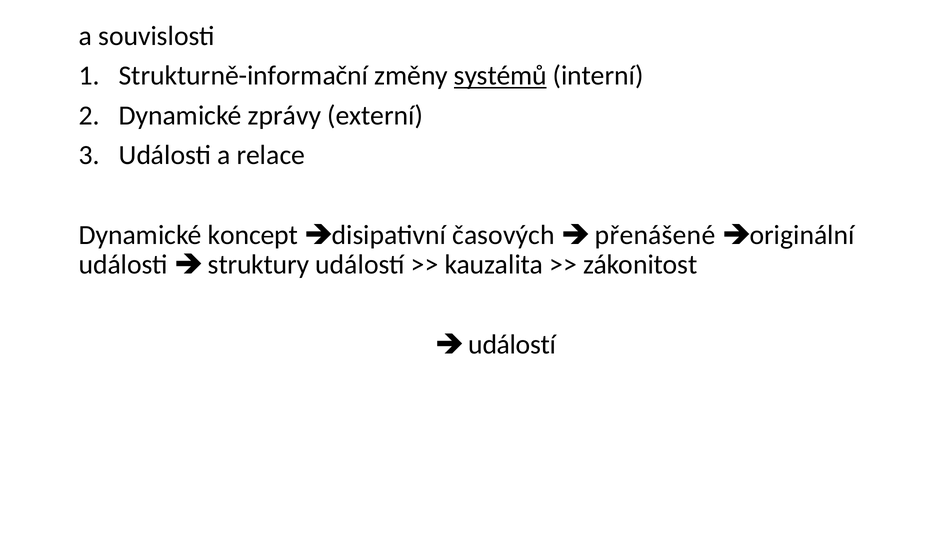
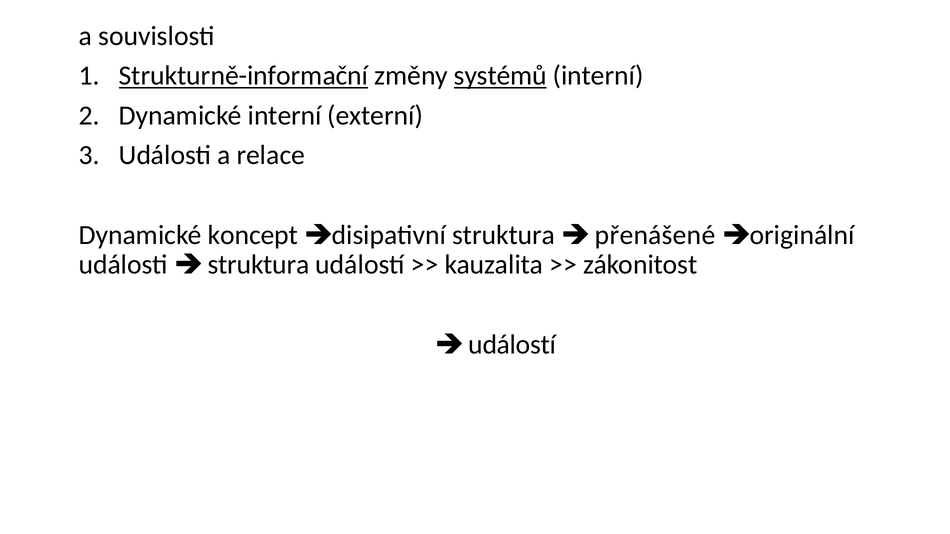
Strukturně-informační underline: none -> present (244, 76)
Dynamické zprávy: zprávy -> interní (285, 116)
disipativní časových: časových -> struktura (504, 235)
struktury: struktury -> struktura (259, 265)
